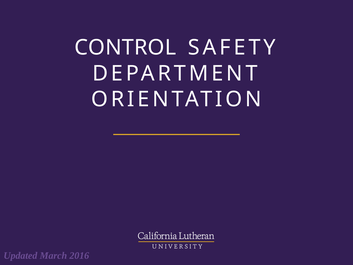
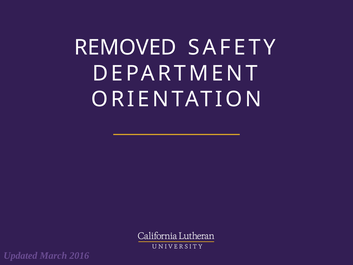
CONTROL: CONTROL -> REMOVED (125, 47)
